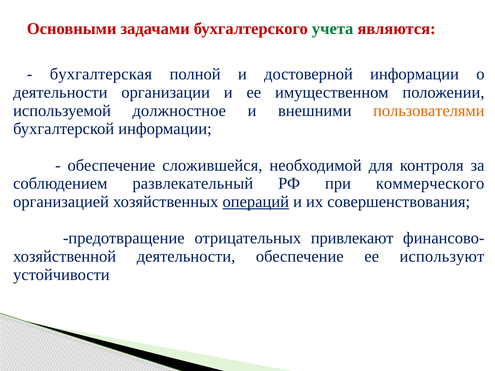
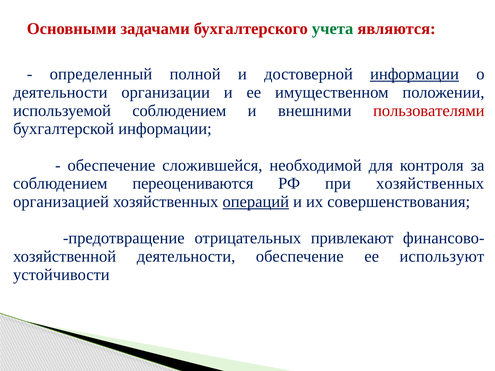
бухгалтерская: бухгалтерская -> определенный (101, 74)
информации underline: none -> present (415, 74)
используемой должностное: должностное -> соблюдением (179, 111)
пользователями colour: orange -> red (429, 111)
развлекательный: развлекательный -> переоцениваются (193, 184)
при коммерческого: коммерческого -> хозяйственных (430, 184)
